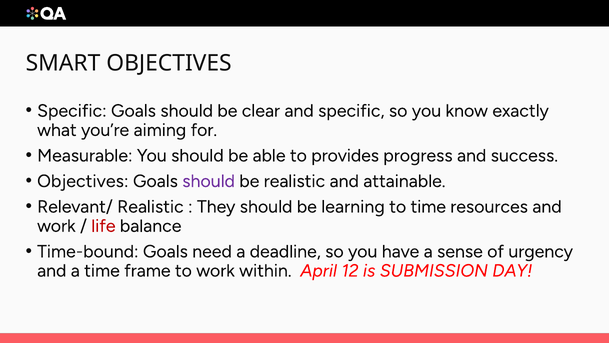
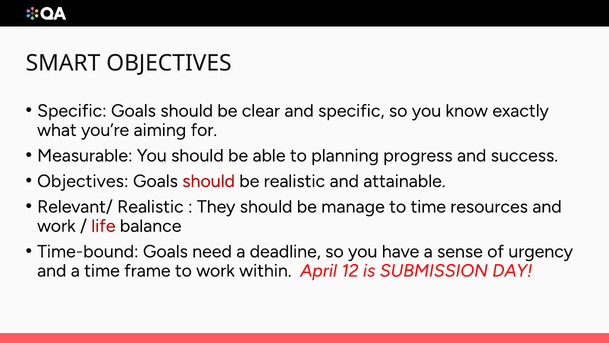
provides: provides -> planning (345, 155)
should colour: purple -> red (209, 181)
learning: learning -> manage (353, 206)
